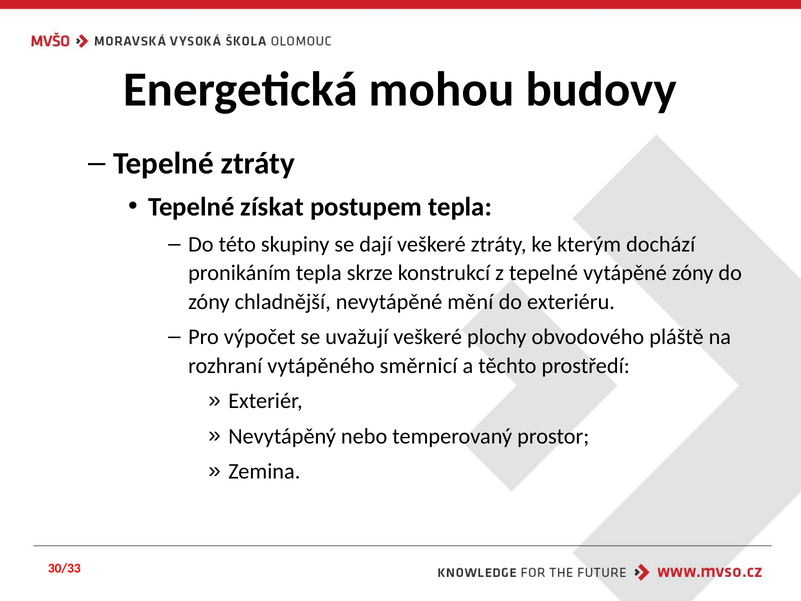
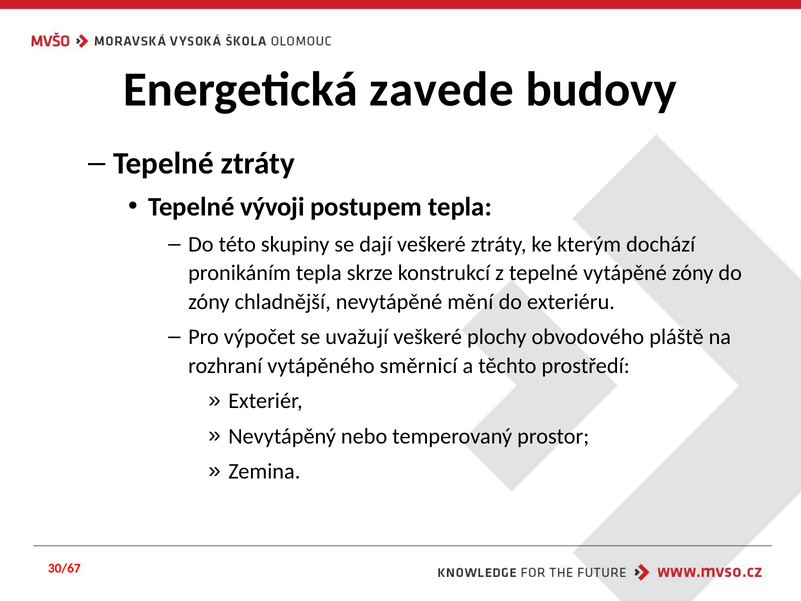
mohou: mohou -> zavede (441, 90)
získat: získat -> vývoji (272, 207)
30/33: 30/33 -> 30/67 (64, 568)
